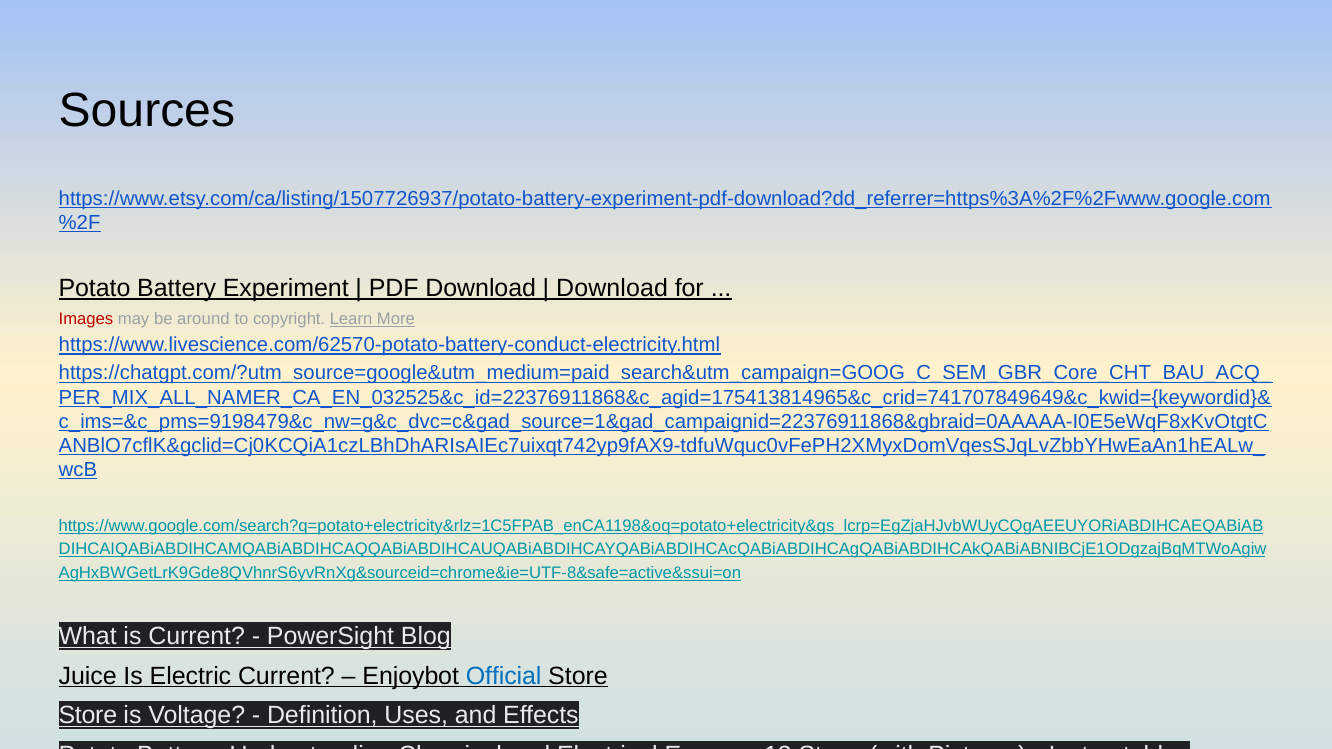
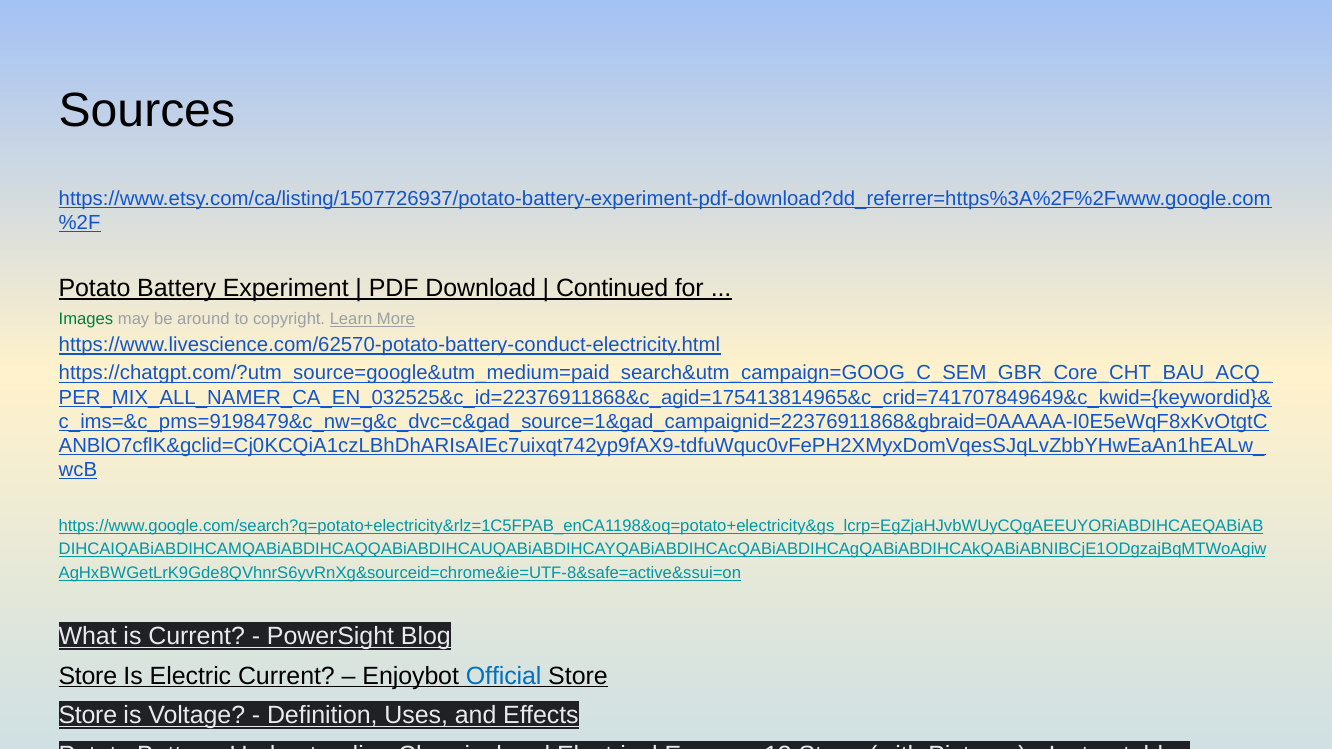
Download: Download -> Continued (612, 288)
Images colour: red -> green (86, 319)
Juice: Juice -> Store (88, 676)
